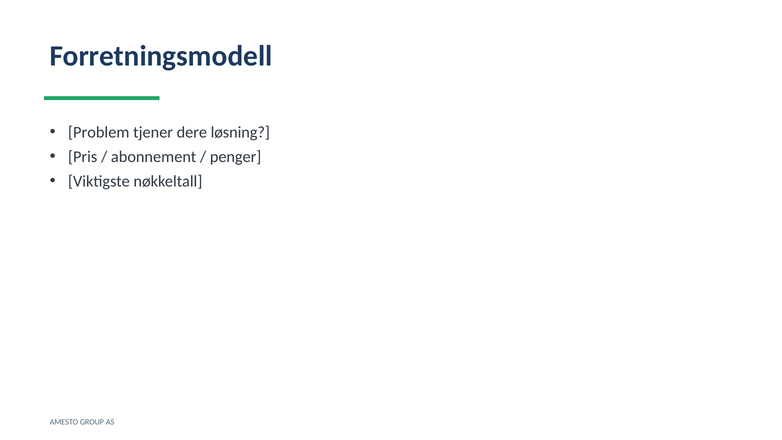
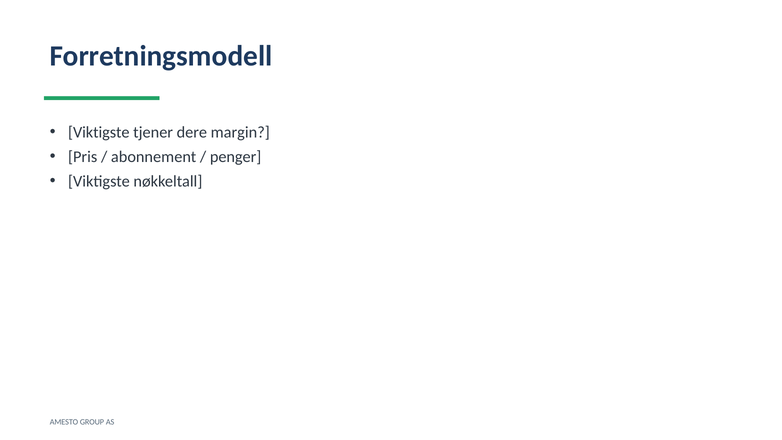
Problem: Problem -> Viktigste (99, 132)
løsning: løsning -> margin (240, 132)
